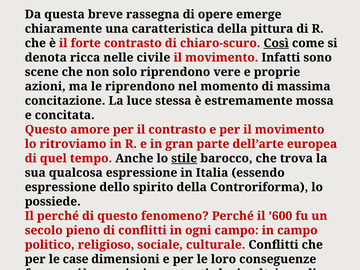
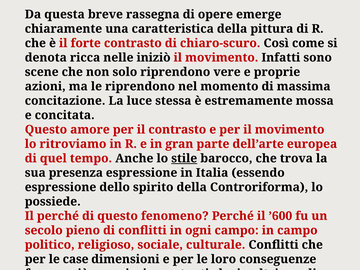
Così underline: present -> none (276, 43)
civile: civile -> iniziò (154, 58)
qualcosa: qualcosa -> presenza (76, 173)
